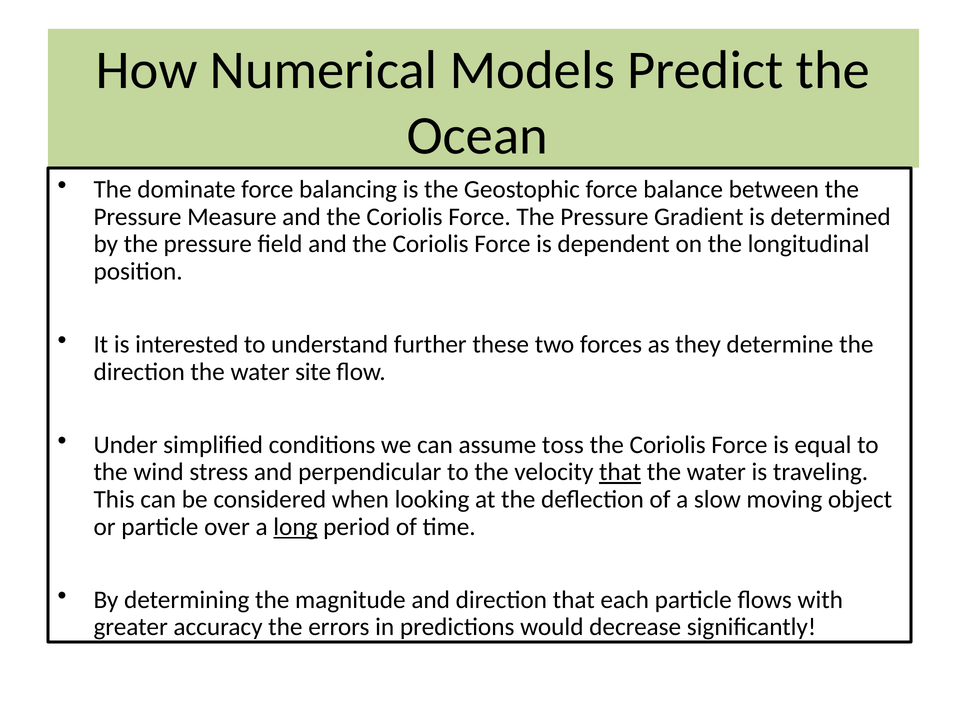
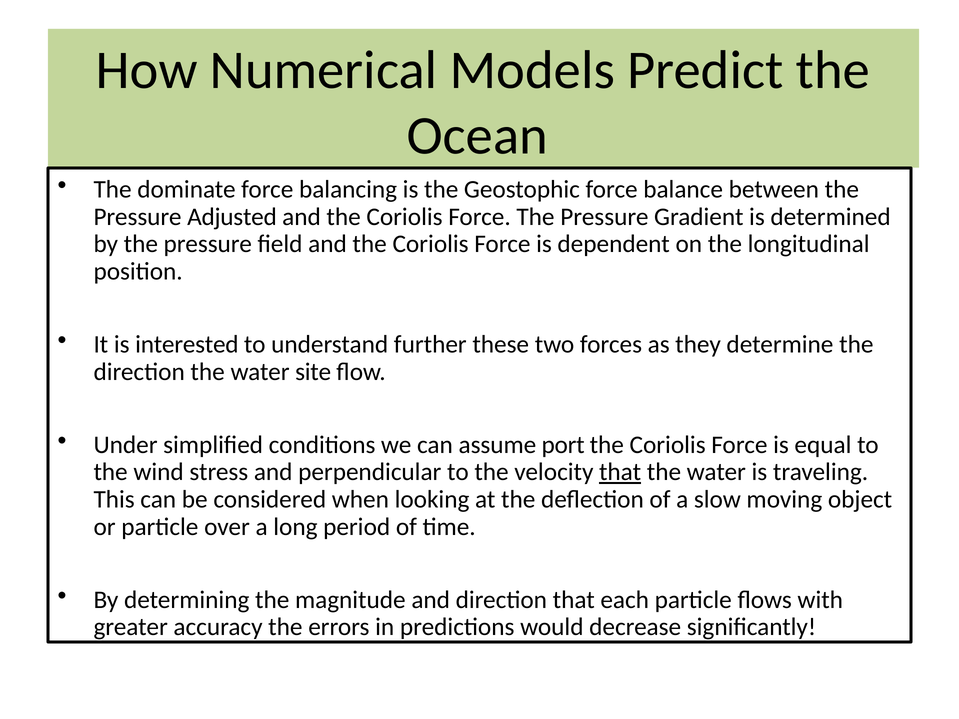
Measure: Measure -> Adjusted (232, 217)
toss: toss -> port (563, 445)
long underline: present -> none (295, 527)
